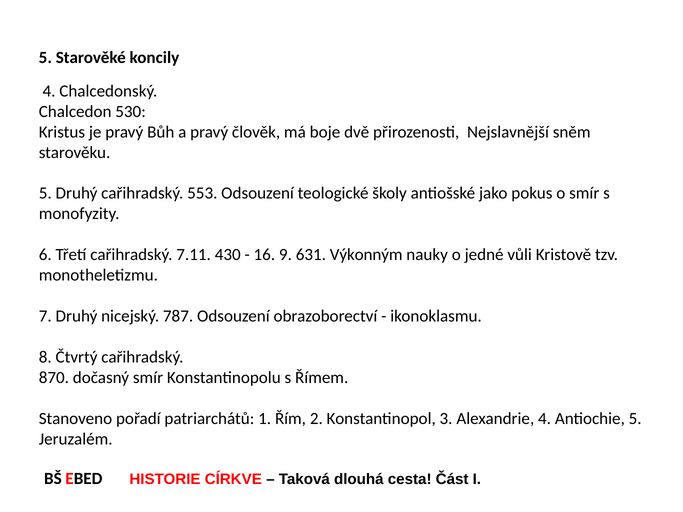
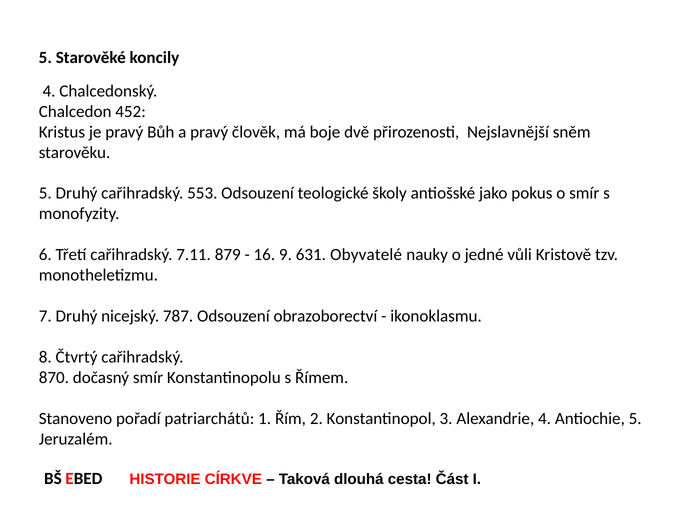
530: 530 -> 452 (131, 111)
430: 430 -> 879 (228, 255)
Výkonným: Výkonným -> Obyvatelé (366, 255)
